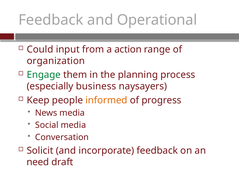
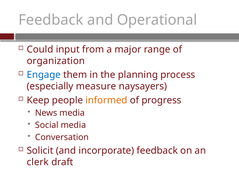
action: action -> major (128, 49)
Engage colour: green -> blue (44, 75)
business: business -> measure (96, 86)
need: need -> clerk (38, 162)
